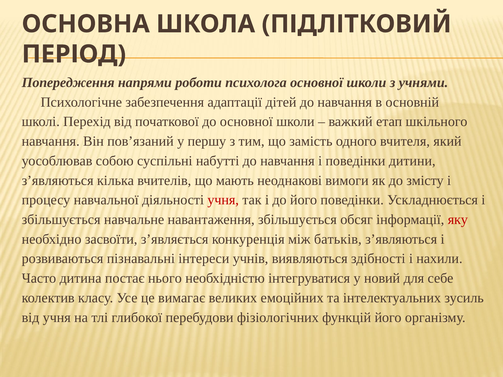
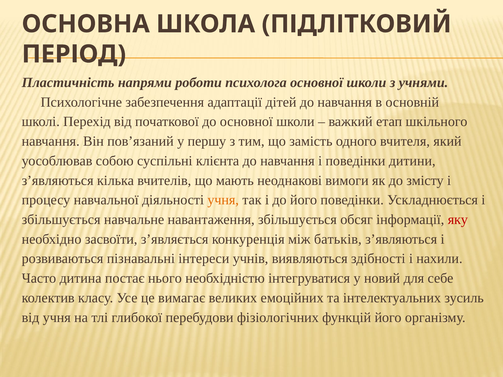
Попередження: Попередження -> Пластичність (68, 83)
набутті: набутті -> клієнта (218, 161)
учня colour: red -> orange (223, 200)
